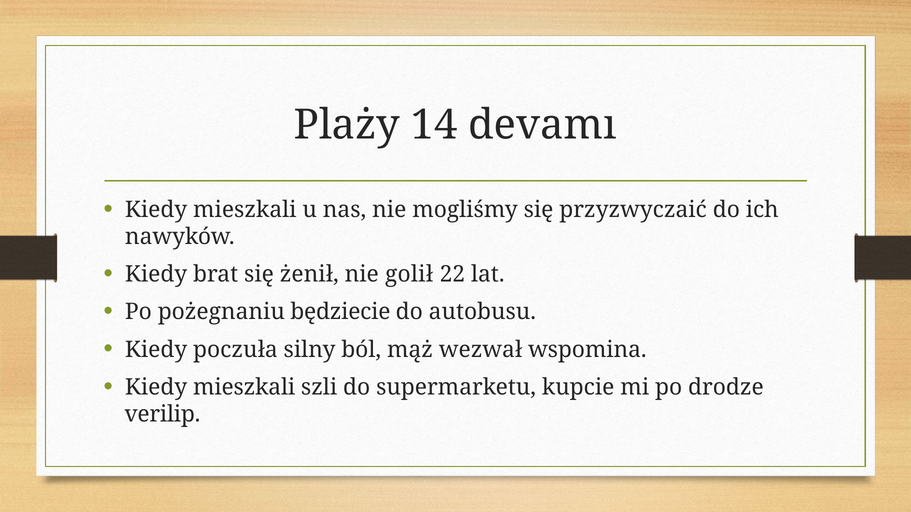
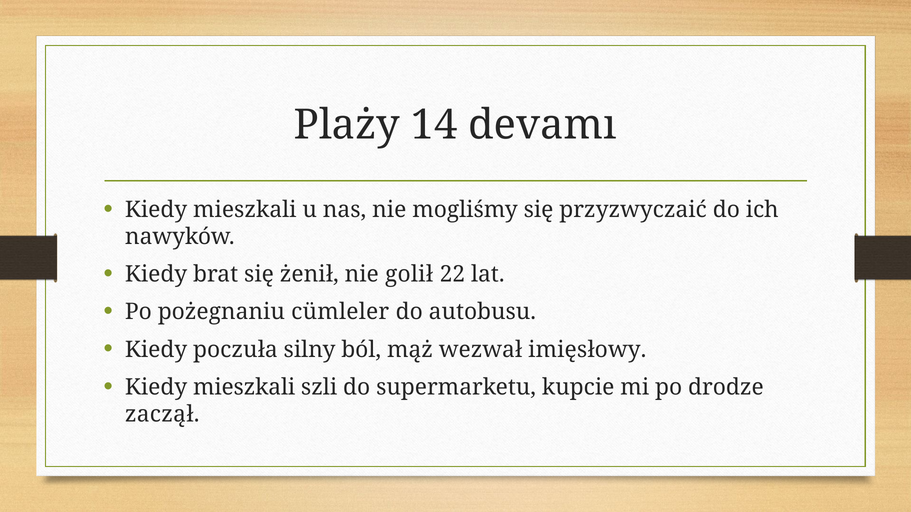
będziecie: będziecie -> cümleler (340, 312)
wspomina: wspomina -> imięsłowy (587, 350)
verilip: verilip -> zaczął (162, 415)
